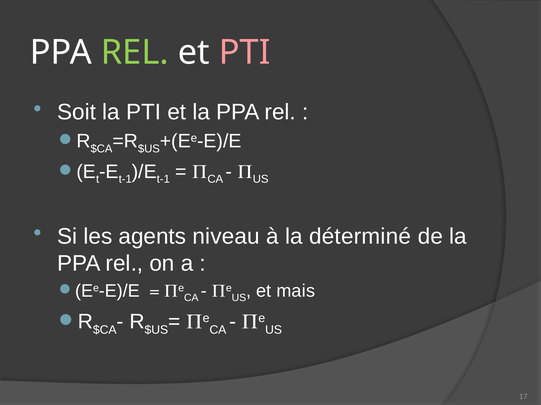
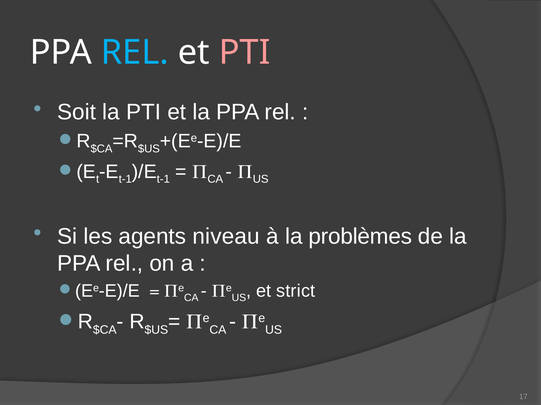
REL colour: light green -> light blue (135, 52)
déterminé: déterminé -> problèmes (360, 237)
mais: mais -> strict (296, 291)
